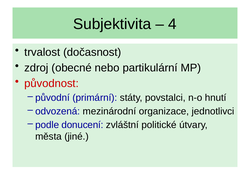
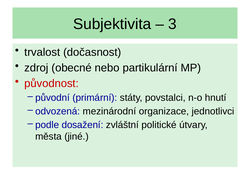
4: 4 -> 3 (172, 24)
donucení: donucení -> dosažení (83, 125)
